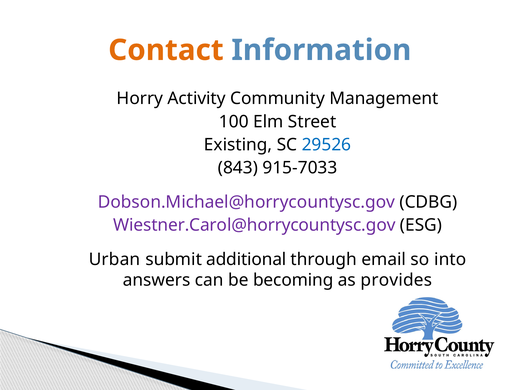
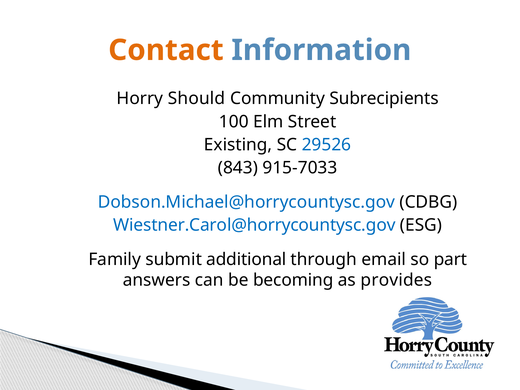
Activity: Activity -> Should (196, 98)
Management: Management -> Subrecipients (384, 98)
Dobson.Michael@horrycountysc.gov colour: purple -> blue (246, 202)
Wiestner.Carol@horrycountysc.gov colour: purple -> blue (254, 225)
Urban: Urban -> Family (115, 259)
into: into -> part (450, 259)
